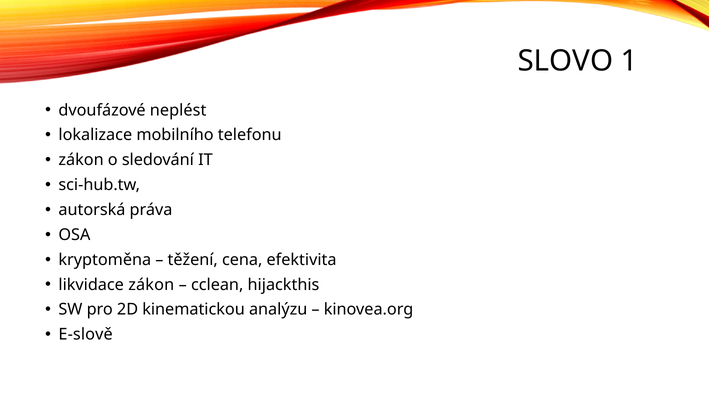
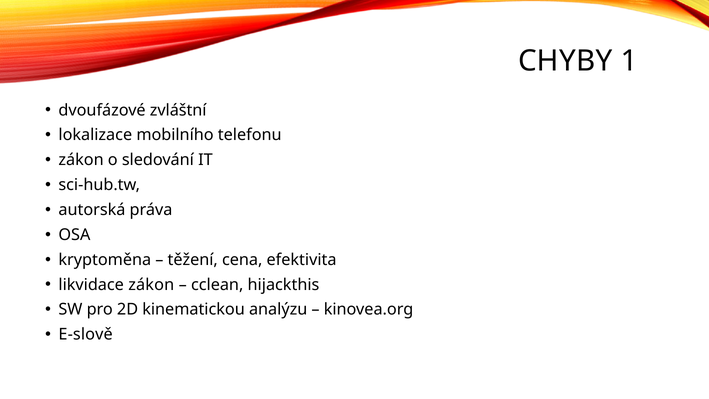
SLOVO: SLOVO -> CHYBY (565, 61)
neplést: neplést -> zvláštní (178, 110)
